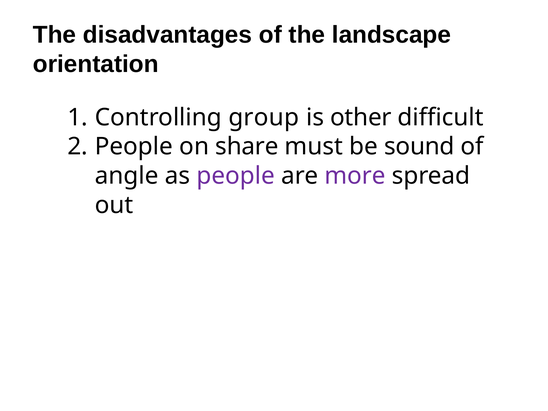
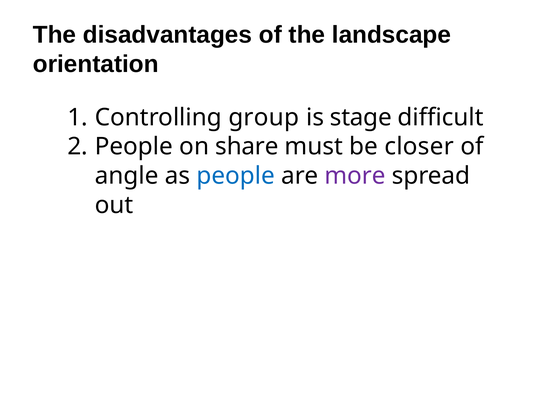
other: other -> stage (361, 117)
sound: sound -> closer (419, 147)
people colour: purple -> blue (236, 176)
